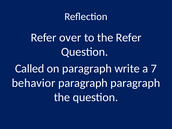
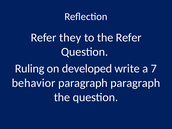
over: over -> they (70, 38)
Called: Called -> Ruling (30, 69)
on paragraph: paragraph -> developed (87, 69)
